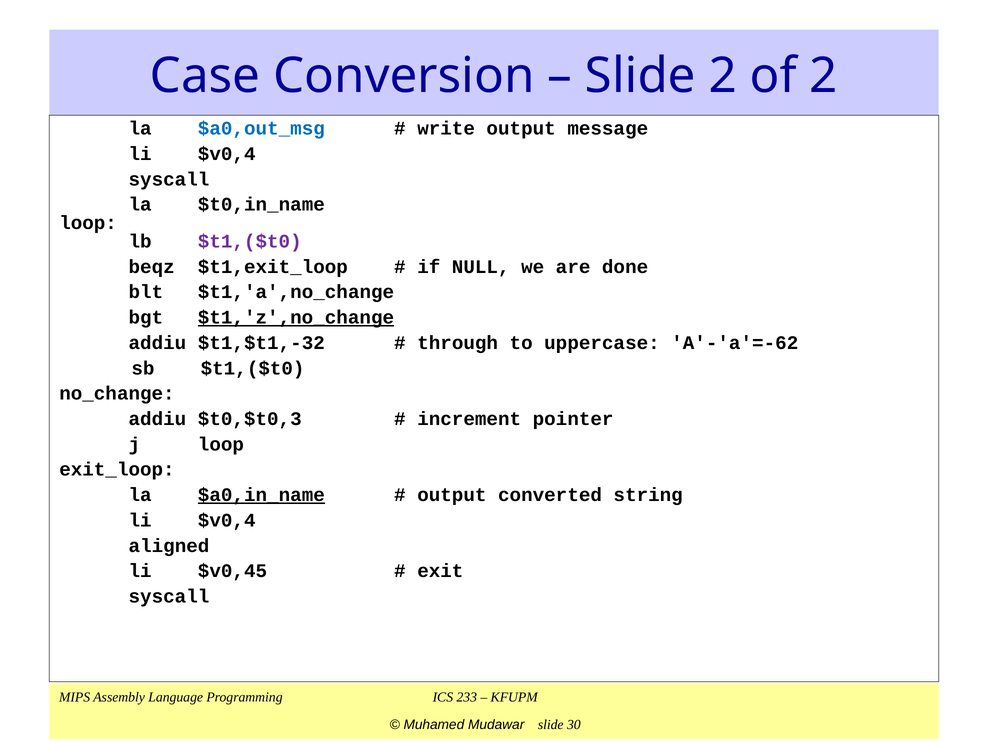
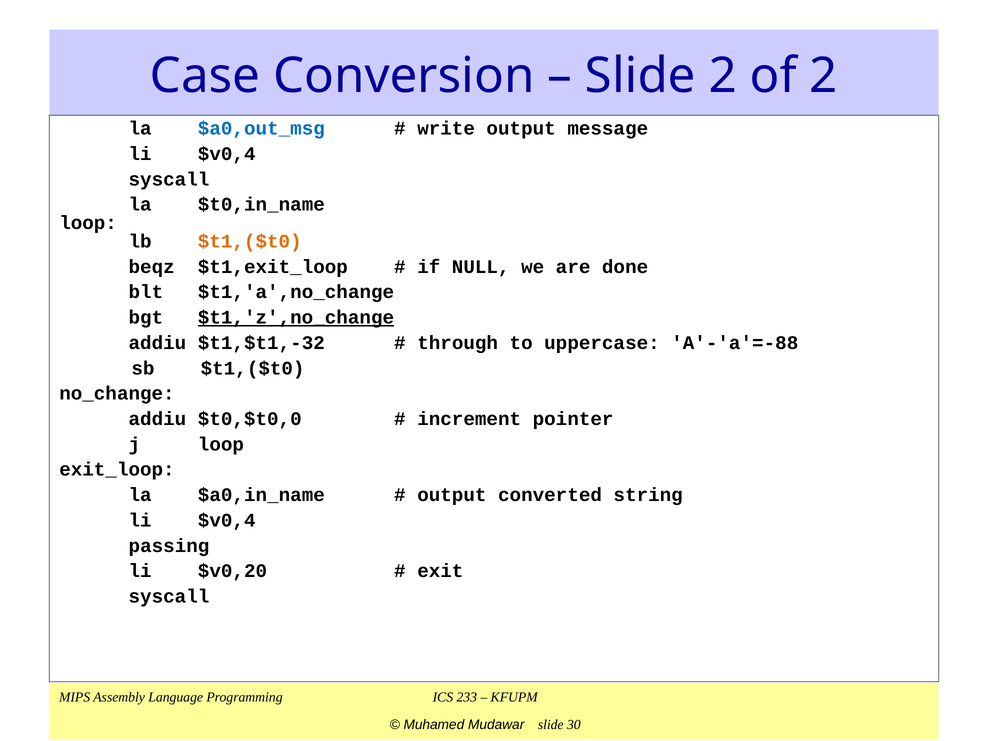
$t1,($t0 colour: purple -> orange (250, 242)
A'-'a'=-62: A'-'a'=-62 -> A'-'a'=-88 (735, 343)
$t0,$t0,3: $t0,$t0,3 -> $t0,$t0,0 (250, 419)
$a0,in_name underline: present -> none (261, 495)
aligned: aligned -> passing (169, 546)
$v0,45: $v0,45 -> $v0,20 (232, 571)
